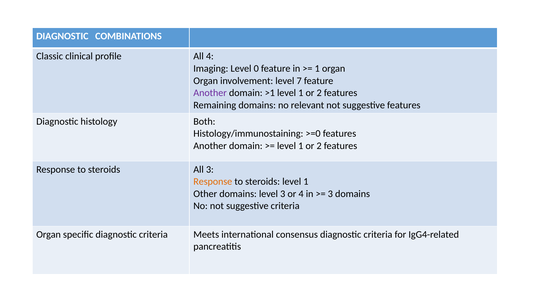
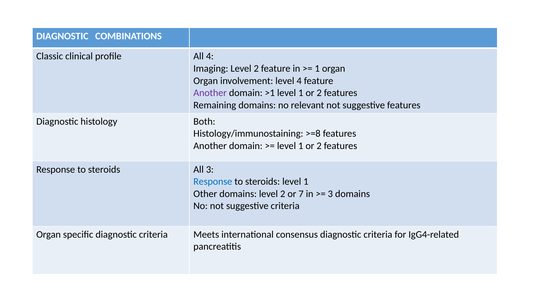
Imaging Level 0: 0 -> 2 (256, 69)
level 7: 7 -> 4 (299, 81)
>=0: >=0 -> >=8 (313, 134)
Response colour: orange -> blue (213, 182)
domains level 3: 3 -> 2 (283, 194)
or 4: 4 -> 7 (301, 194)
